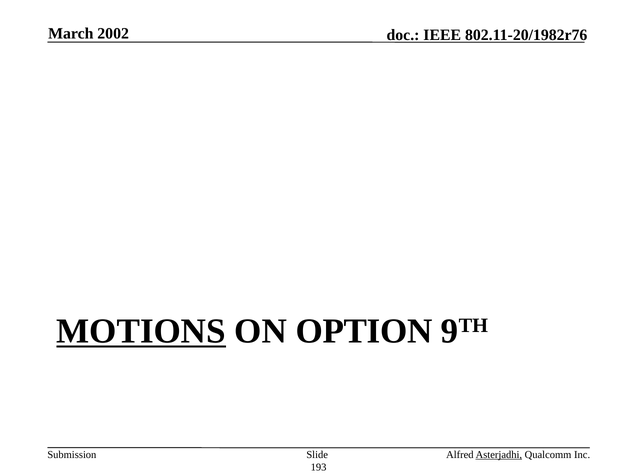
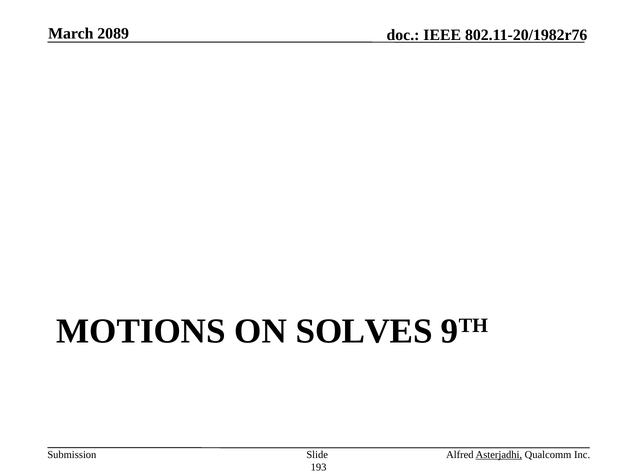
2002: 2002 -> 2089 (113, 34)
MOTIONS underline: present -> none (141, 331)
OPTION: OPTION -> SOLVES (364, 331)
